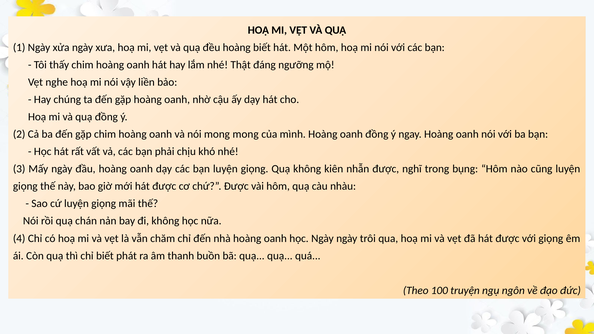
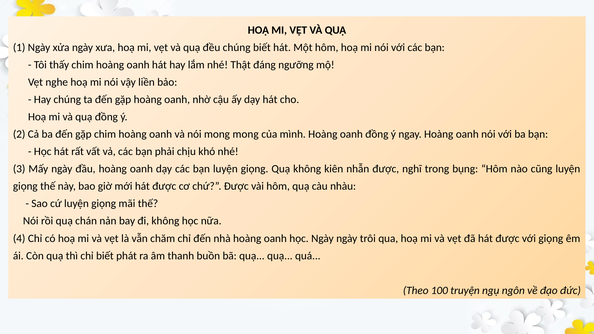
đều hoàng: hoàng -> chúng (237, 47)
